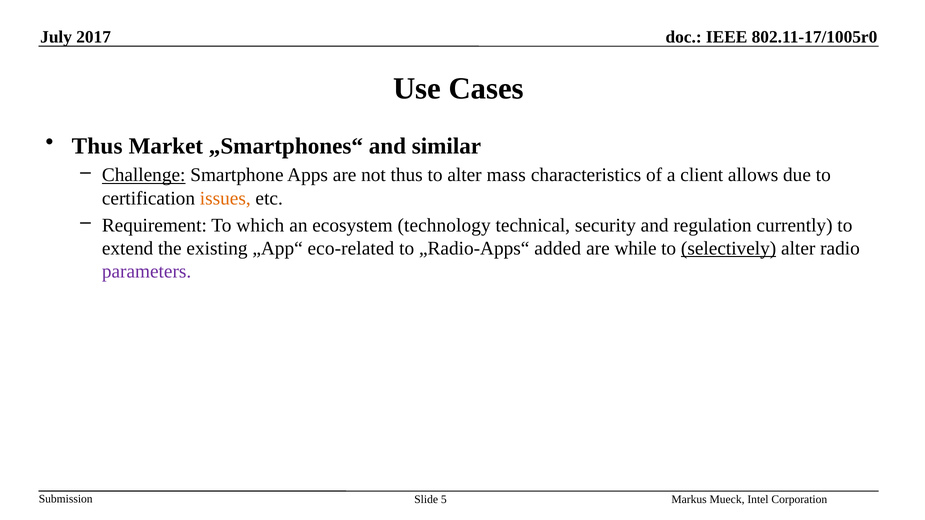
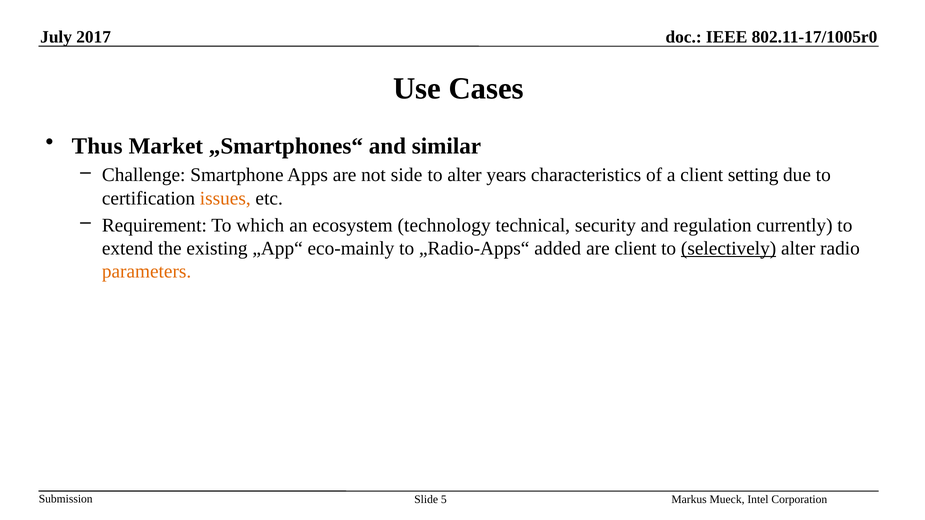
Challenge underline: present -> none (144, 175)
not thus: thus -> side (407, 175)
mass: mass -> years (506, 175)
allows: allows -> setting (753, 175)
eco-related: eco-related -> eco-mainly (351, 248)
are while: while -> client (636, 248)
parameters colour: purple -> orange (147, 272)
